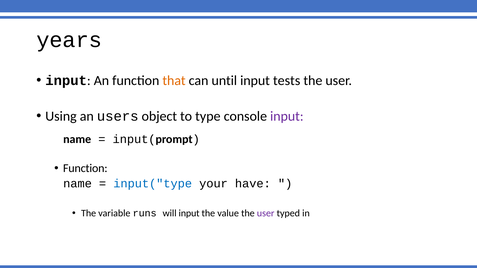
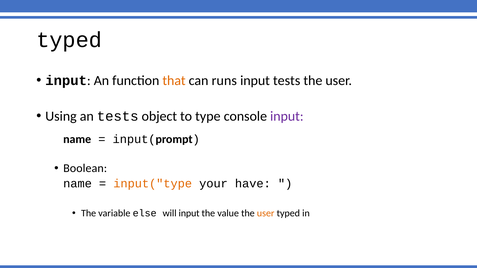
years: years -> typed (69, 40)
until: until -> runs (224, 81)
an users: users -> tests (118, 116)
Function: Function -> Boolean (85, 168)
input("type colour: blue -> orange (153, 184)
runs: runs -> else (145, 213)
user colour: purple -> orange (266, 213)
